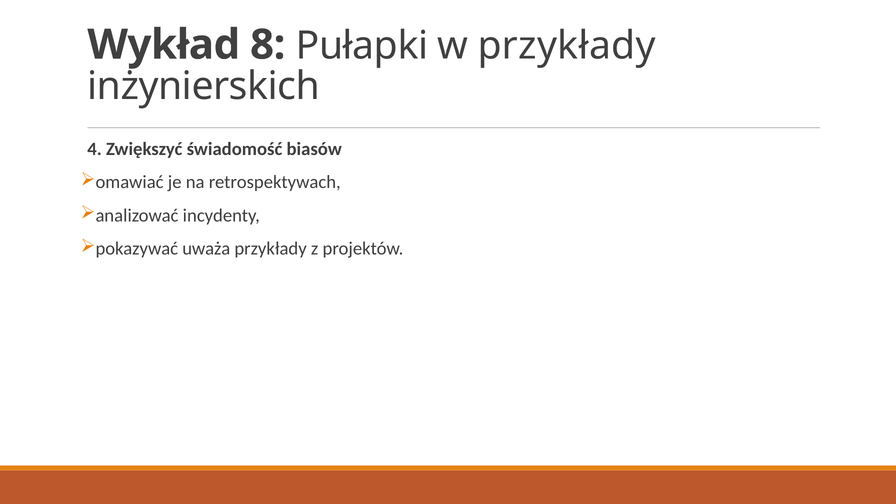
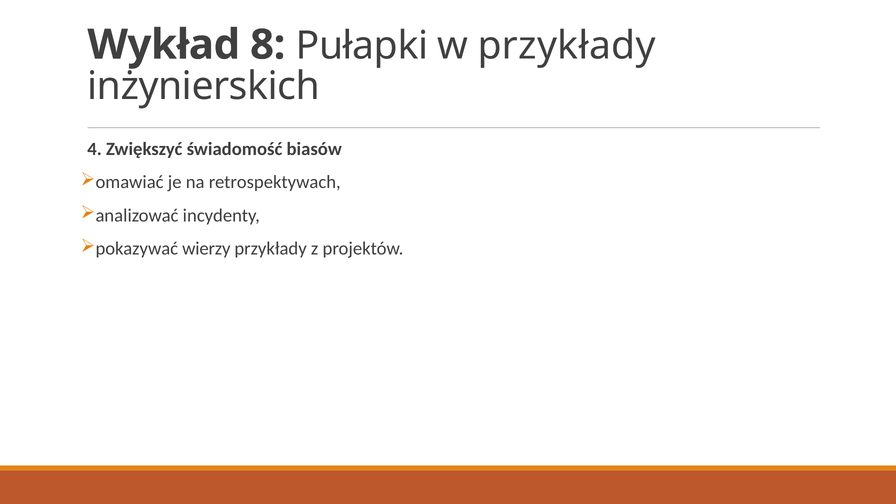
uważa: uważa -> wierzy (206, 249)
